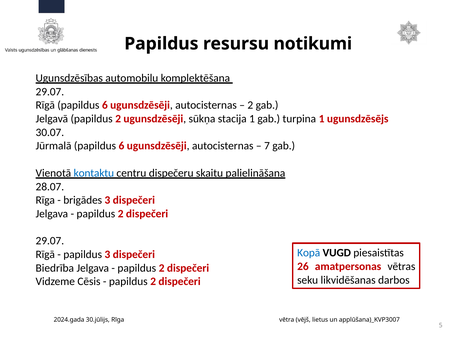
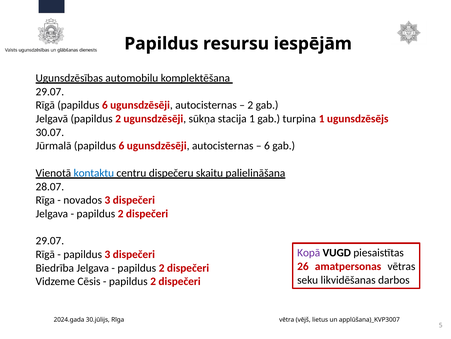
notikumi: notikumi -> iespējām (313, 44)
7: 7 -> 6 (267, 146)
brigādes: brigādes -> novados (83, 200)
Kopā colour: blue -> purple (309, 252)
